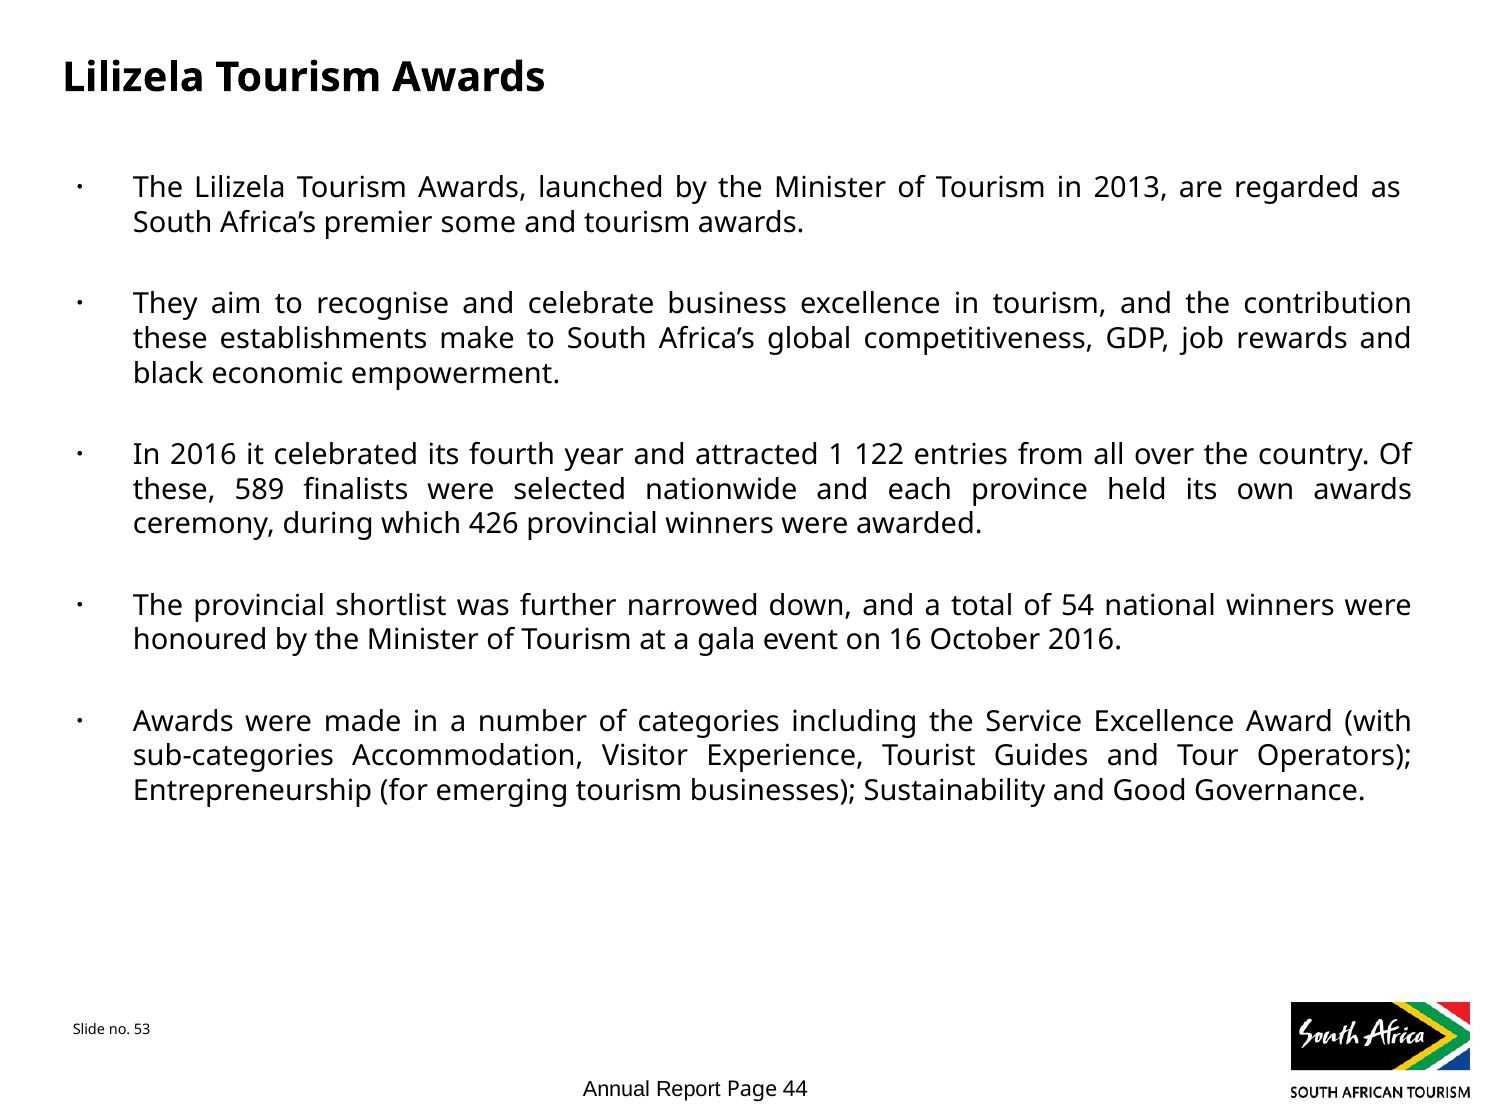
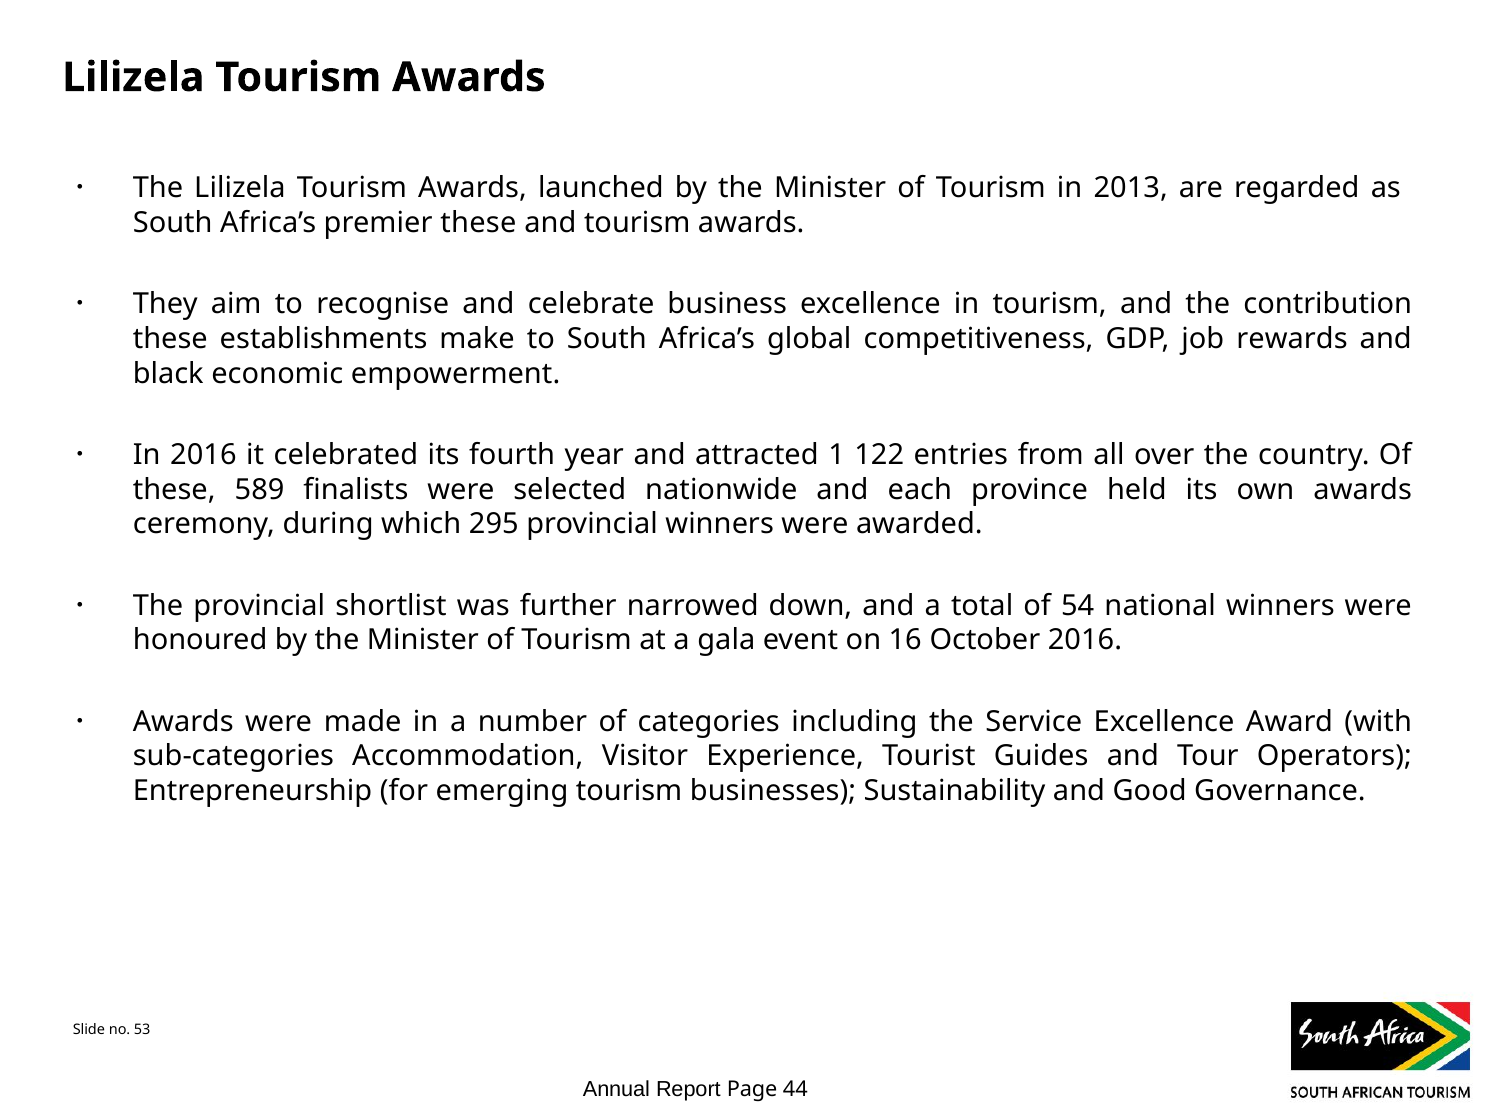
premier some: some -> these (478, 223)
426: 426 -> 295 (494, 525)
